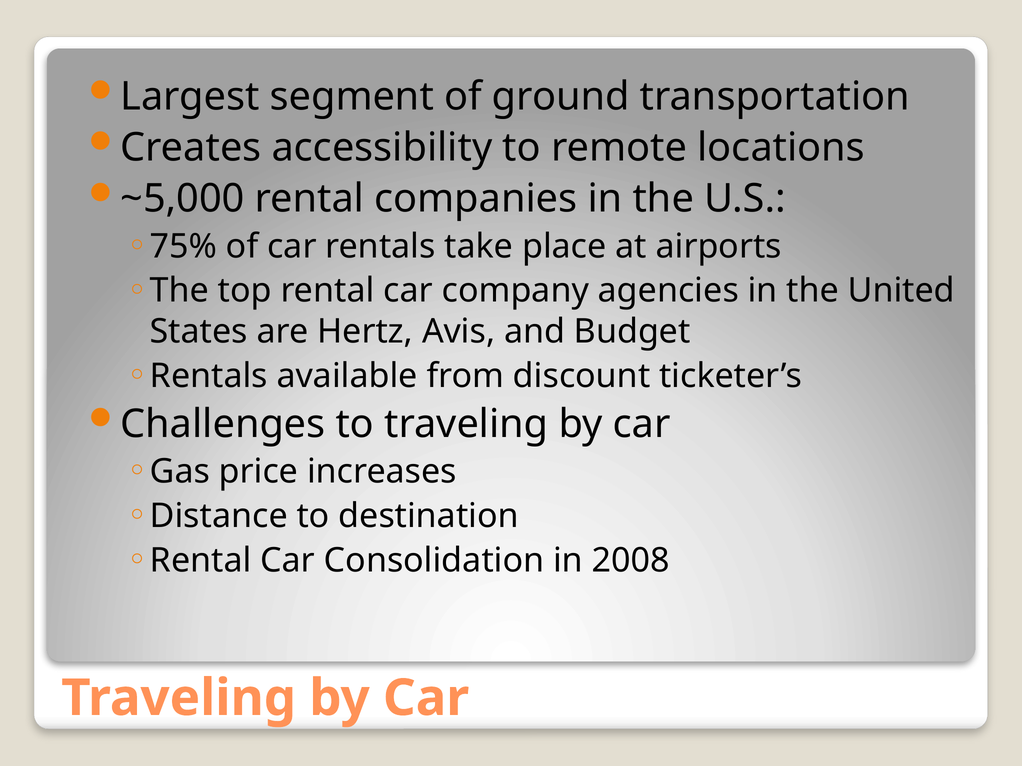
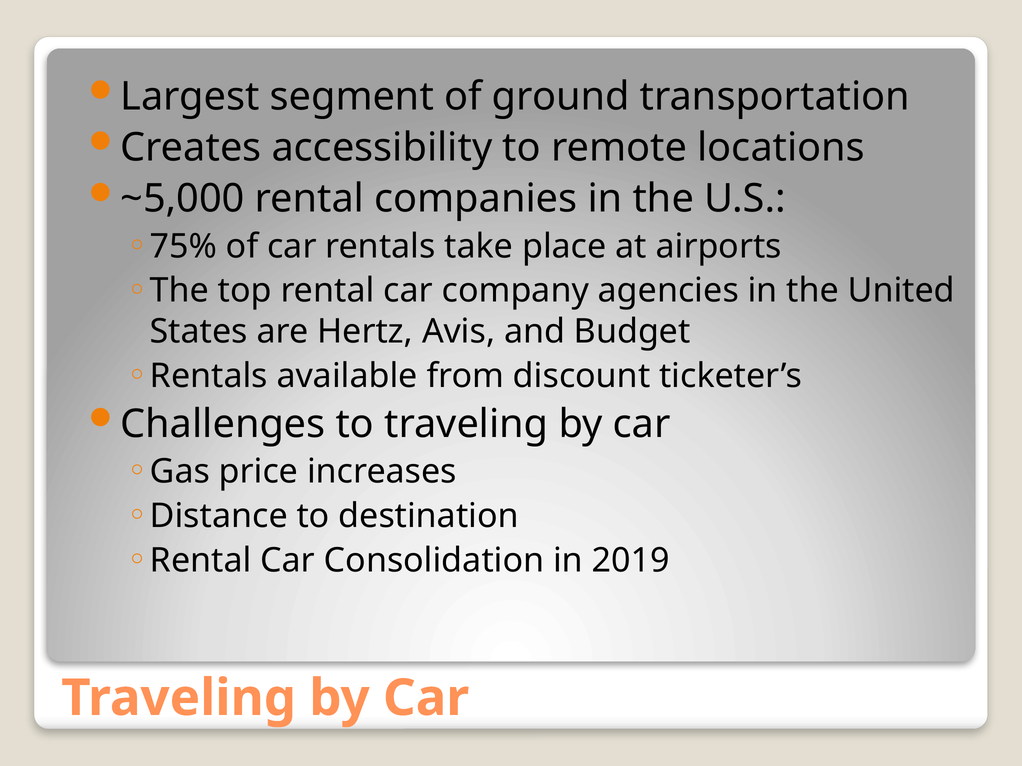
2008: 2008 -> 2019 (631, 561)
